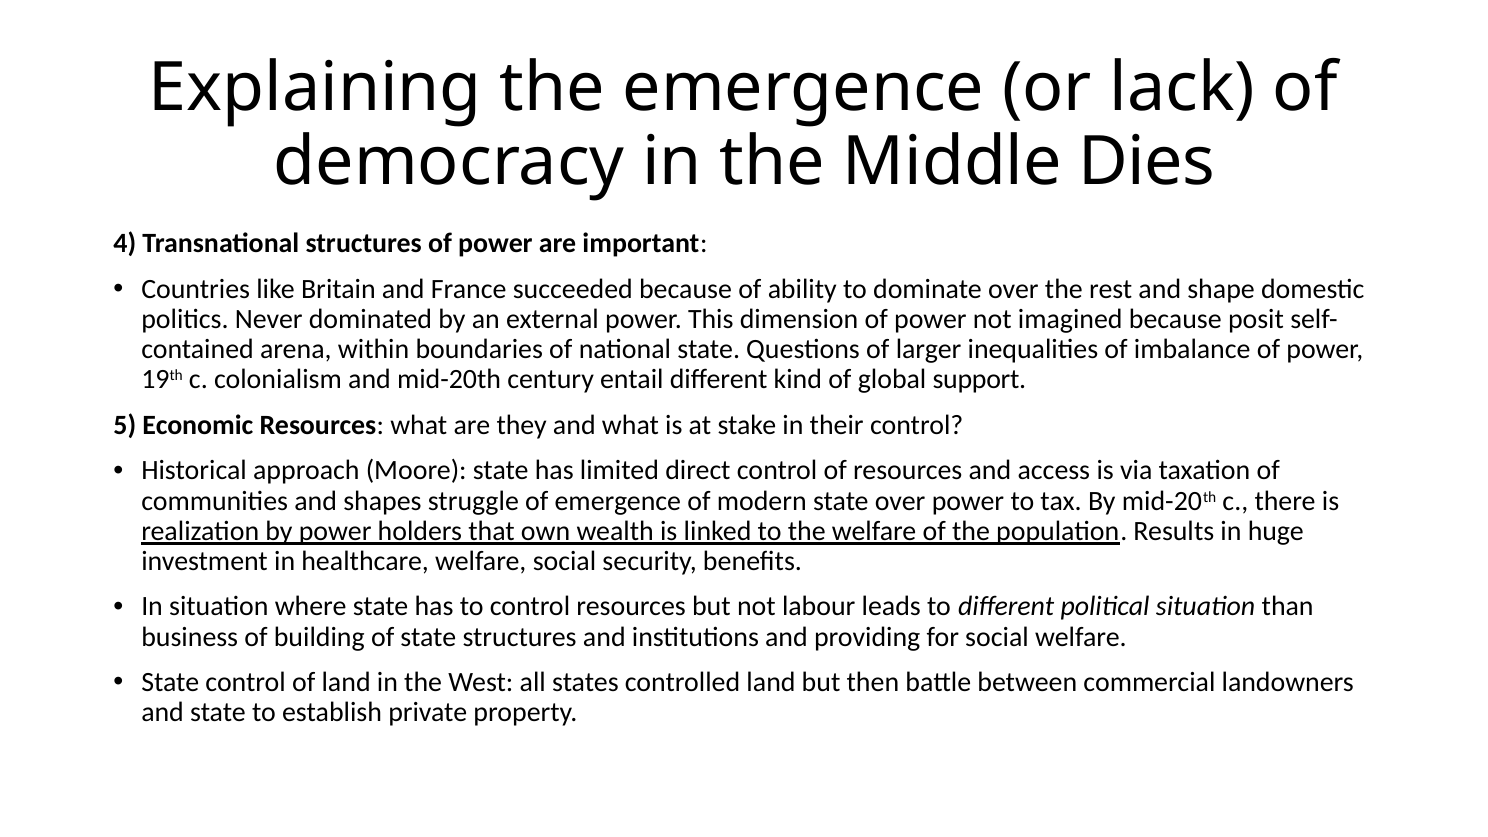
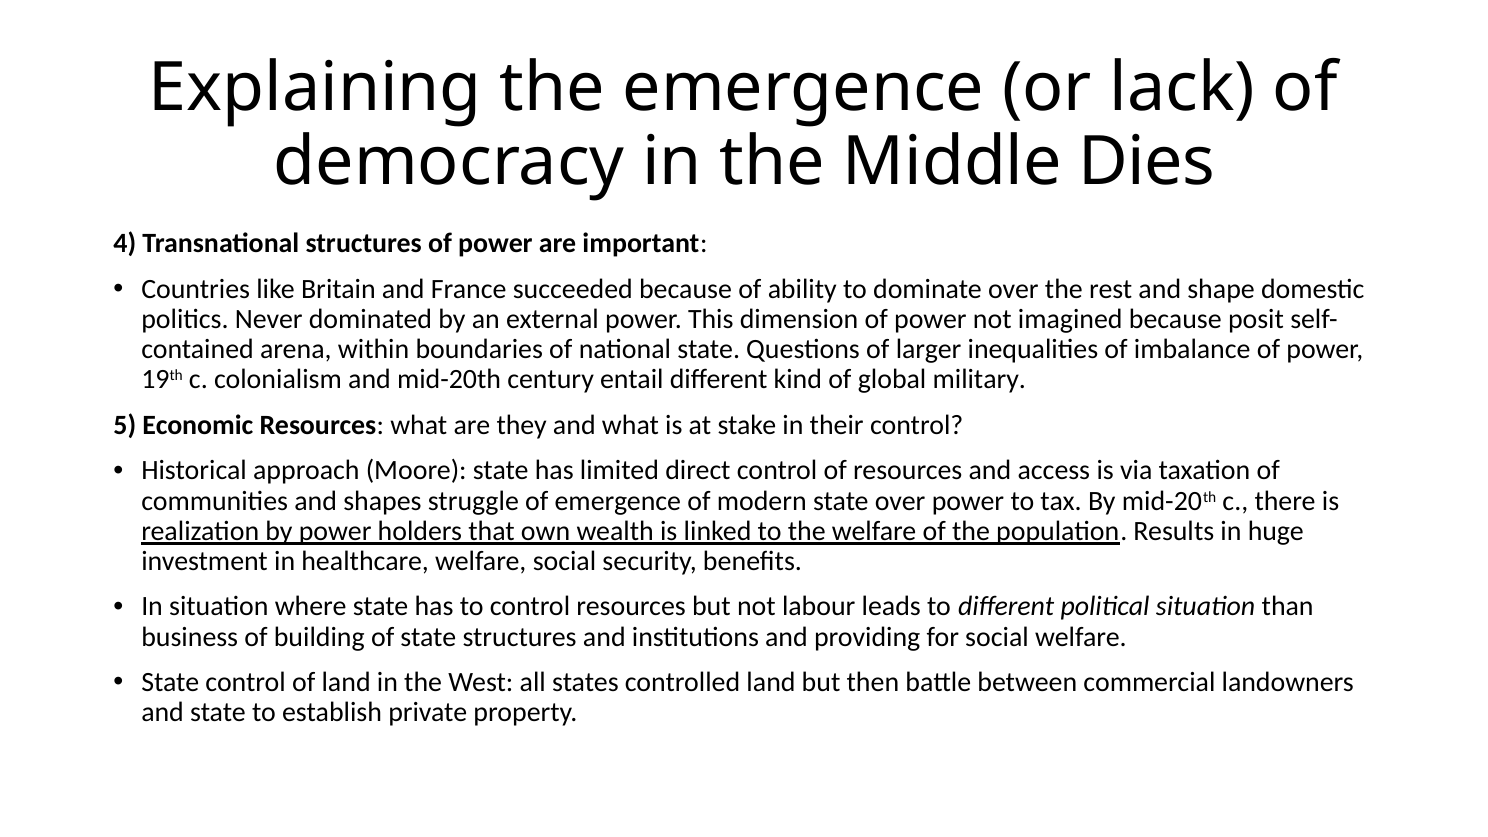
support: support -> military (979, 379)
